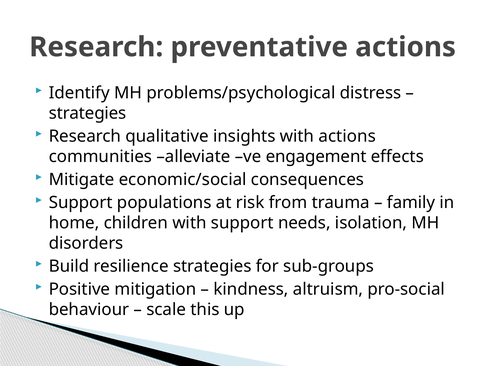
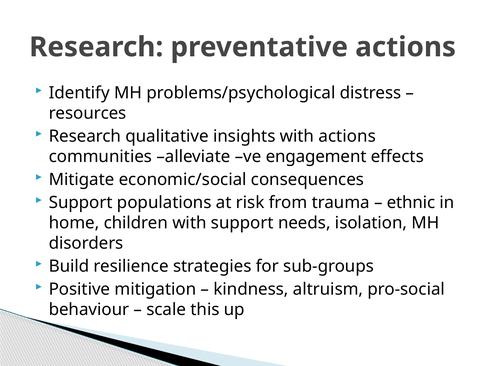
strategies: strategies -> resources (88, 113)
family: family -> ethnic (411, 203)
